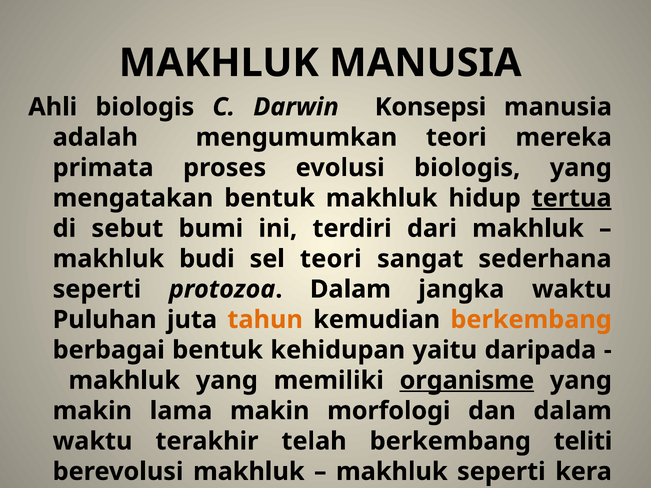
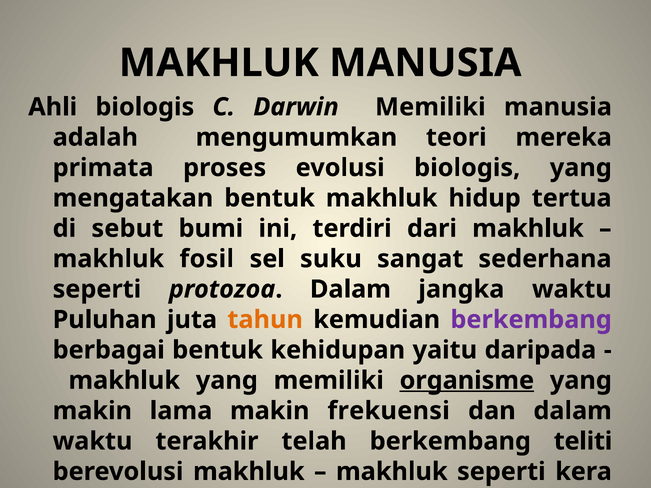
Darwin Konsepsi: Konsepsi -> Memiliki (430, 107)
tertua underline: present -> none (572, 198)
budi: budi -> fosil (207, 259)
sel teori: teori -> suku (331, 259)
berkembang colour: orange -> purple (531, 320)
morfologi: morfologi -> frekuensi (389, 411)
